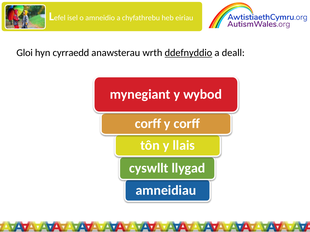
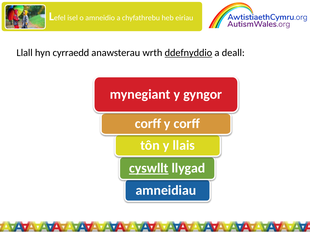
Gloi: Gloi -> Llall (25, 53)
wybod: wybod -> gyngor (203, 95)
cyswllt underline: none -> present (149, 168)
